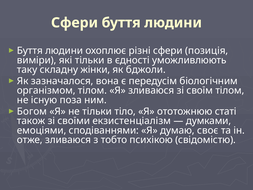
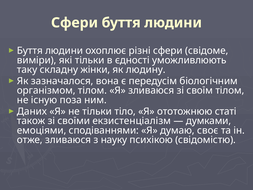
позиція: позиція -> свідоме (207, 51)
бджоли: бджоли -> людину (146, 70)
Богом: Богом -> Даних (32, 111)
тобто: тобто -> науку (114, 140)
